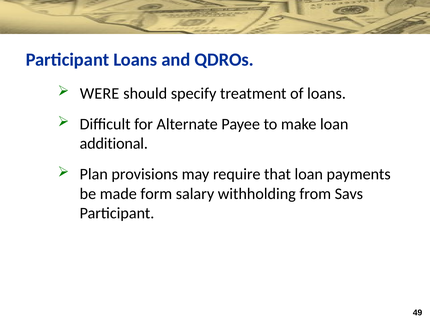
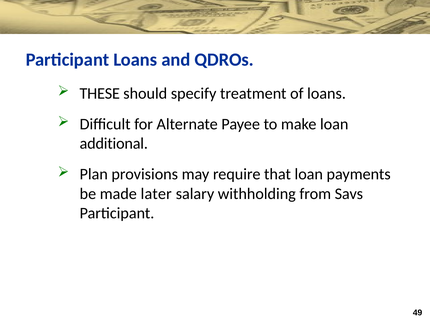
WERE: WERE -> THESE (100, 93)
form: form -> later (156, 193)
